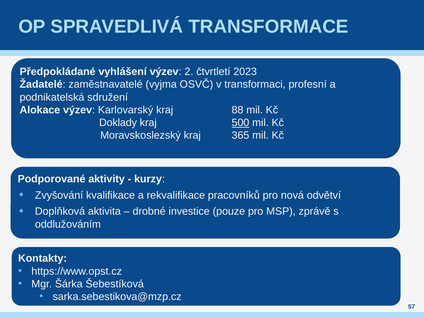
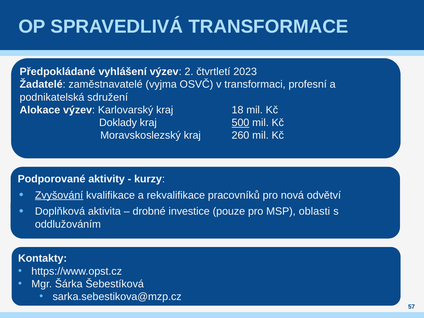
88: 88 -> 18 (238, 110)
365: 365 -> 260 (240, 135)
Zvyšování underline: none -> present (59, 195)
zprávě: zprávě -> oblasti (314, 211)
